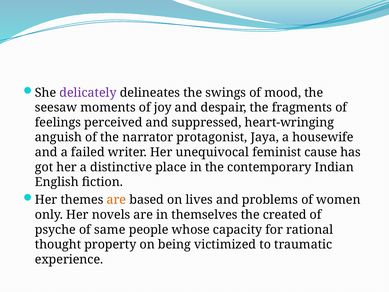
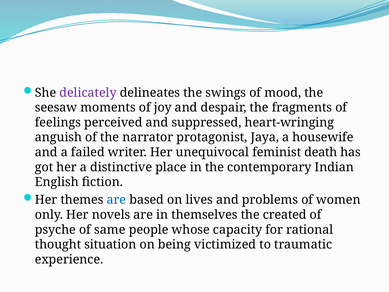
cause: cause -> death (321, 152)
are colour: orange -> blue (116, 200)
property: property -> situation (110, 244)
